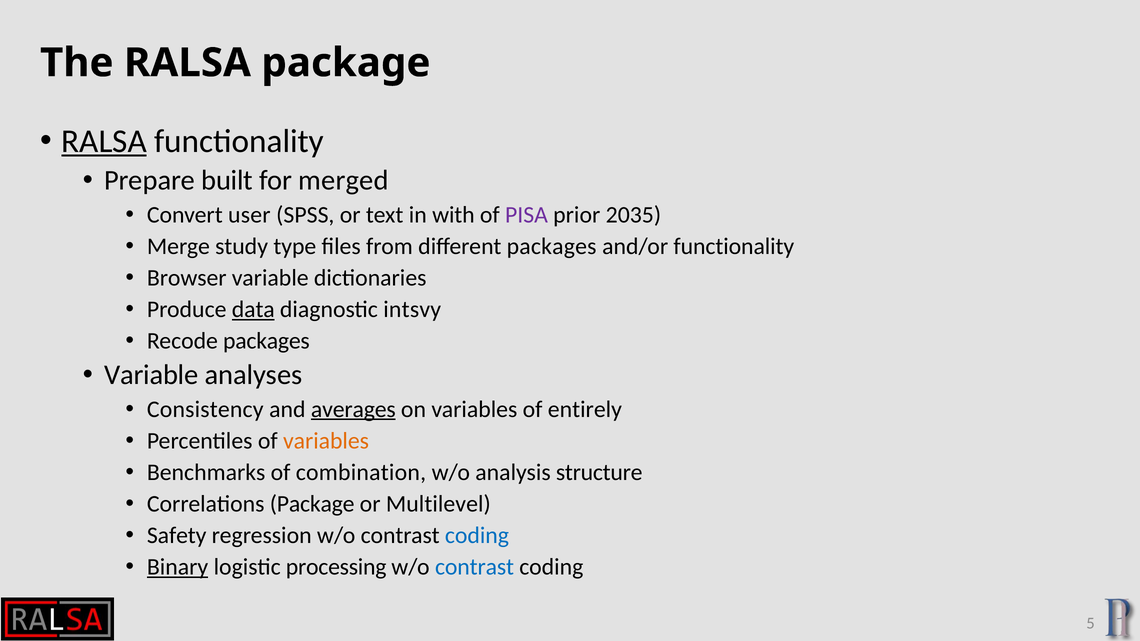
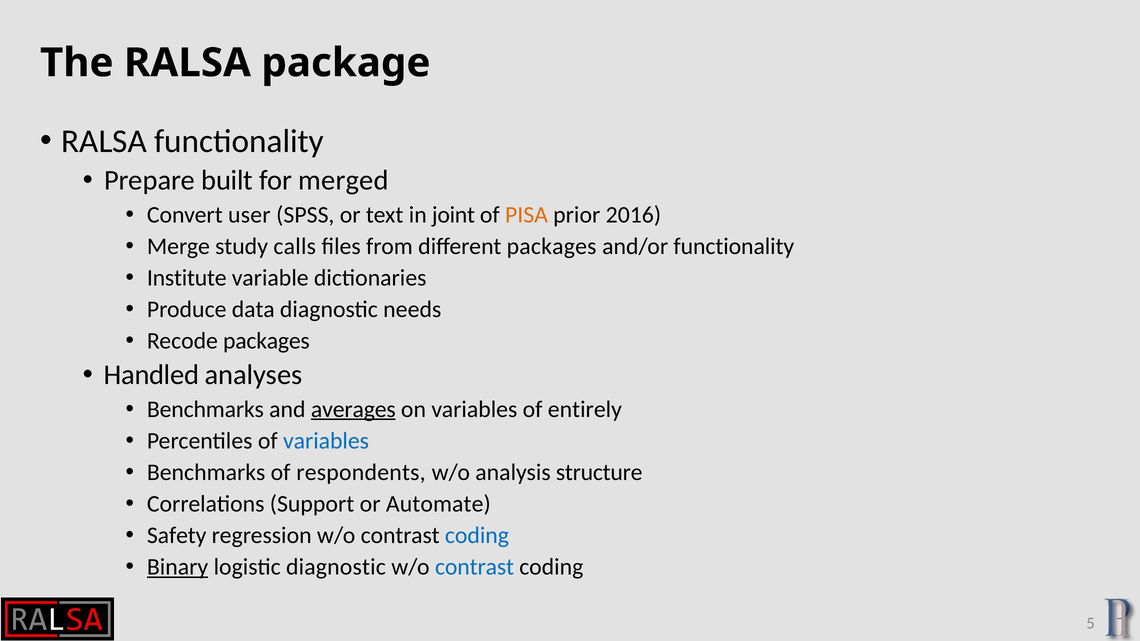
RALSA underline: present -> none (104, 141)
with: with -> joint (453, 215)
PISA colour: purple -> orange (527, 215)
2035: 2035 -> 2016 (633, 215)
type: type -> calls (295, 246)
Browser: Browser -> Institute (187, 278)
data underline: present -> none (253, 309)
intsvy: intsvy -> needs (412, 309)
Variable: Variable -> Handled (151, 375)
Consistency: Consistency -> Benchmarks (205, 409)
variables colour: orange -> blue (326, 441)
combination: combination -> respondents (361, 472)
Correlations Package: Package -> Support (312, 504)
Multilevel: Multilevel -> Automate (438, 504)
logistic processing: processing -> diagnostic (336, 567)
